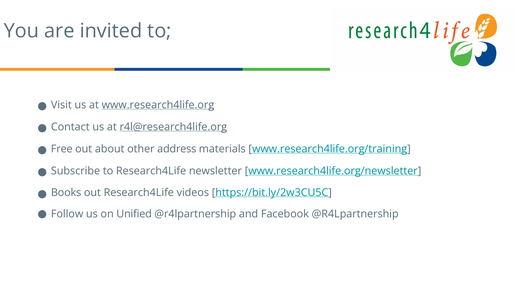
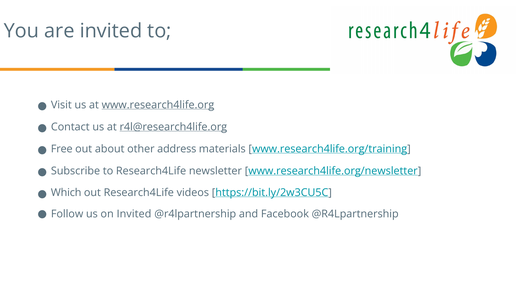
Books: Books -> Which (66, 193)
on Unified: Unified -> Invited (134, 214)
